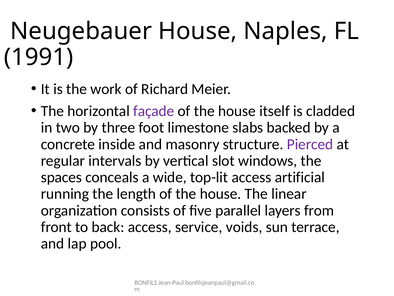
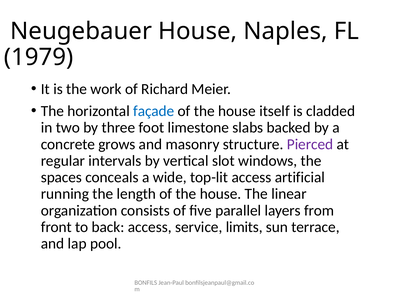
1991: 1991 -> 1979 (39, 57)
façade colour: purple -> blue (154, 111)
inside: inside -> grows (117, 144)
voids: voids -> limits (244, 227)
